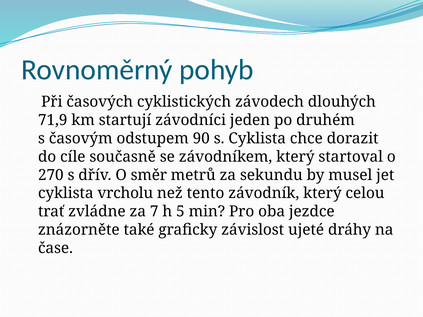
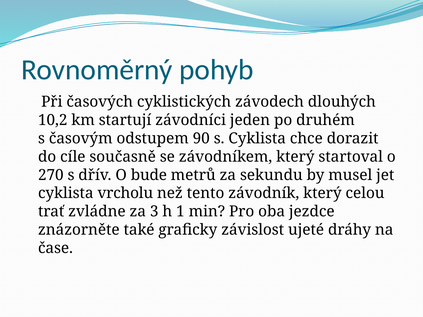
71,9: 71,9 -> 10,2 (53, 120)
směr: směr -> bude (149, 175)
7: 7 -> 3 (154, 212)
5: 5 -> 1 (180, 212)
